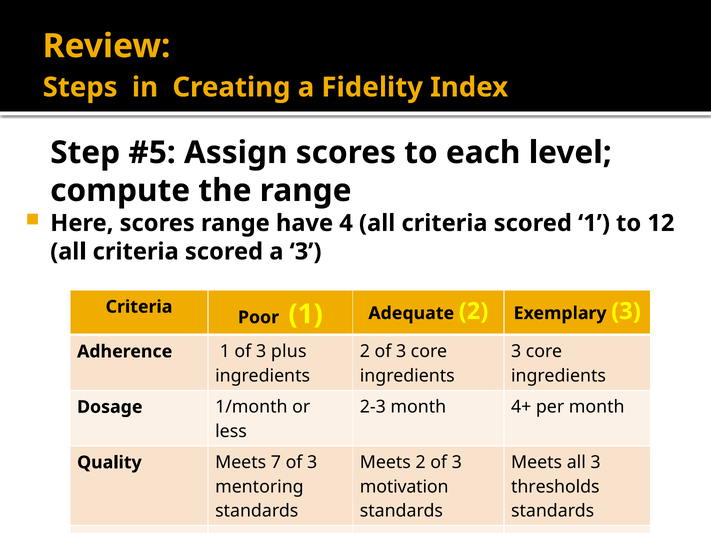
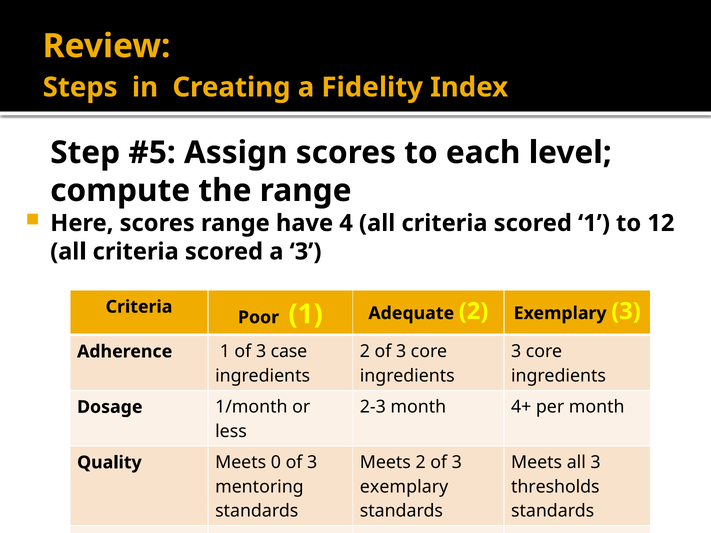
plus: plus -> case (289, 352)
7: 7 -> 0 (276, 463)
motivation: motivation -> exemplary (404, 487)
